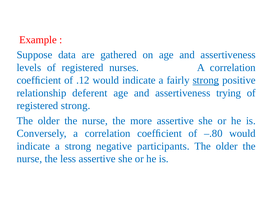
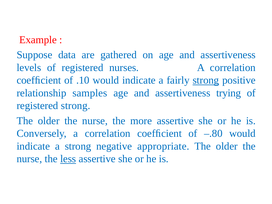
.12: .12 -> .10 (83, 80)
deferent: deferent -> samples (90, 93)
participants: participants -> appropriate (163, 146)
less underline: none -> present (68, 159)
